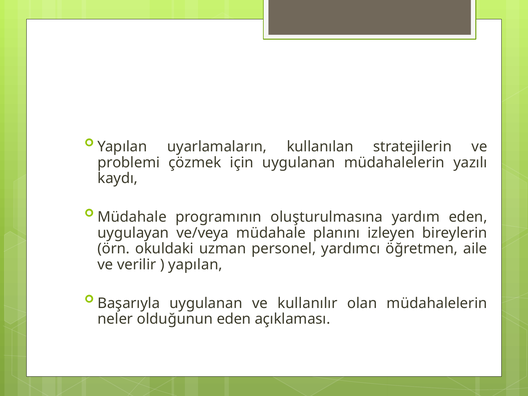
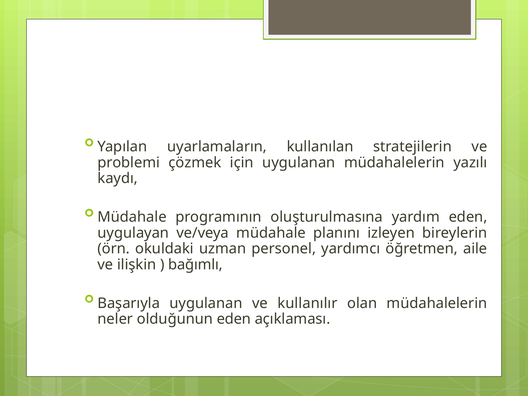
verilir: verilir -> ilişkin (137, 265)
yapılan: yapılan -> bağımlı (196, 265)
